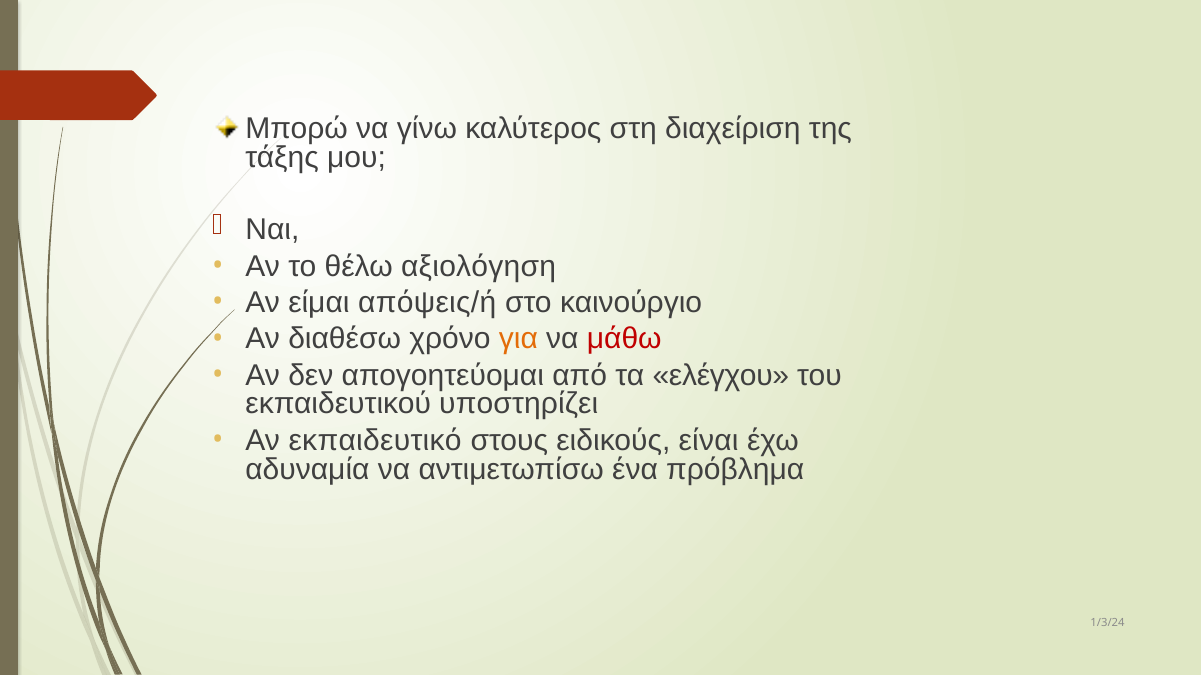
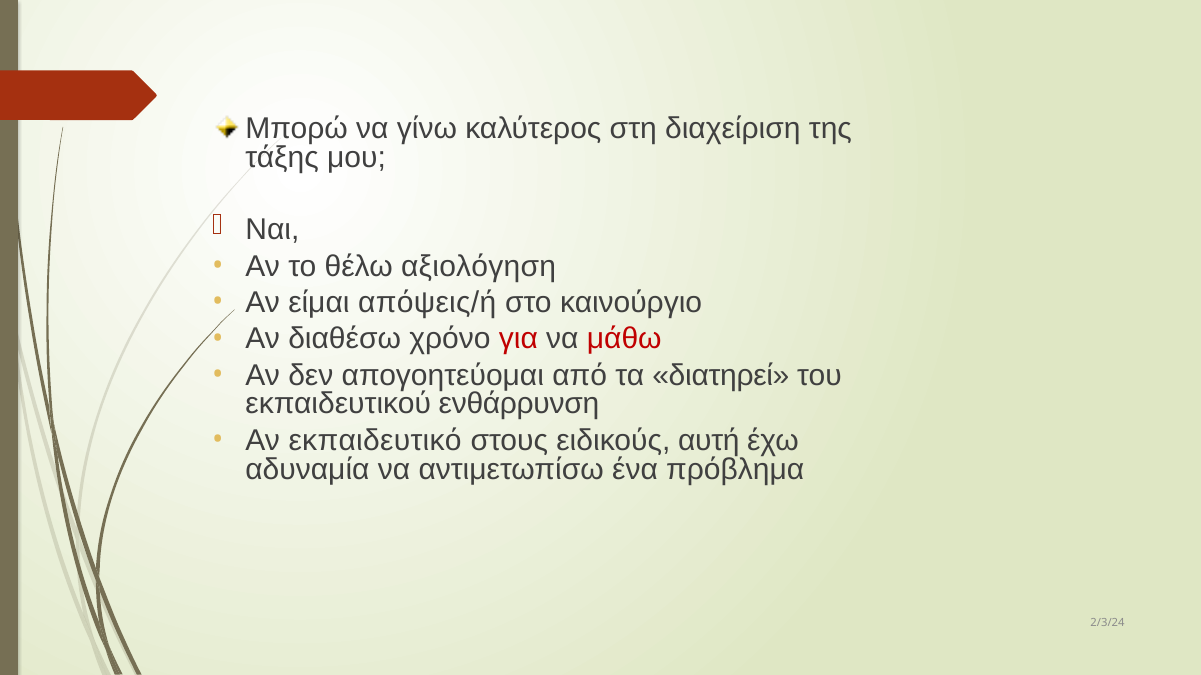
για colour: orange -> red (518, 339)
ελέγχου: ελέγχου -> διατηρεί (721, 375)
υποστηρίζει: υποστηρίζει -> ενθάρρυνση (519, 404)
είναι: είναι -> αυτή (709, 441)
1/3/24: 1/3/24 -> 2/3/24 (1108, 623)
